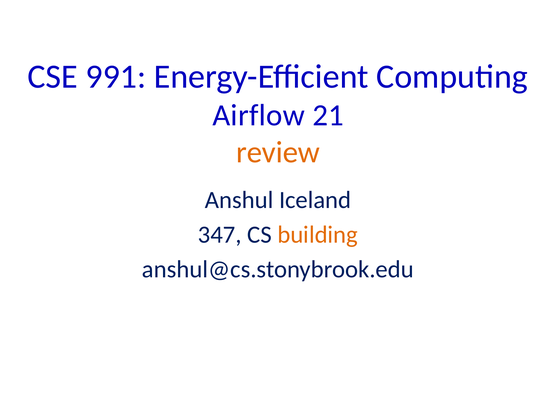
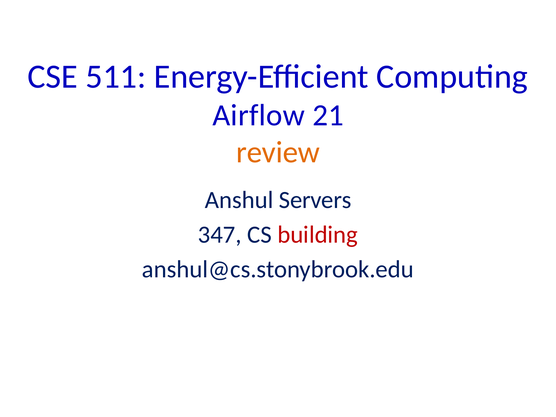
991: 991 -> 511 (116, 77)
Iceland: Iceland -> Servers (315, 200)
building colour: orange -> red (318, 235)
